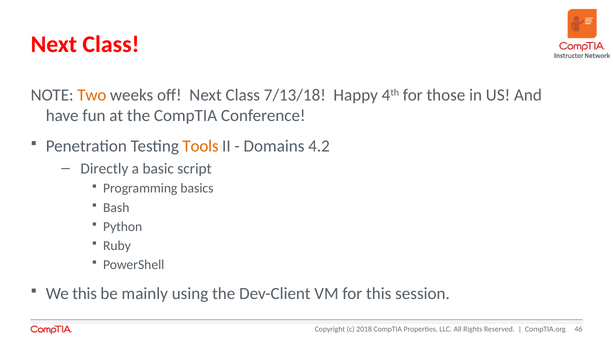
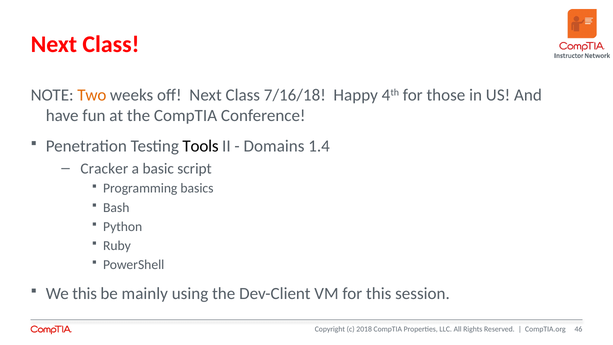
7/13/18: 7/13/18 -> 7/16/18 (295, 95)
Tools colour: orange -> black (201, 146)
4.2: 4.2 -> 1.4 (319, 146)
Directly: Directly -> Cracker (104, 168)
